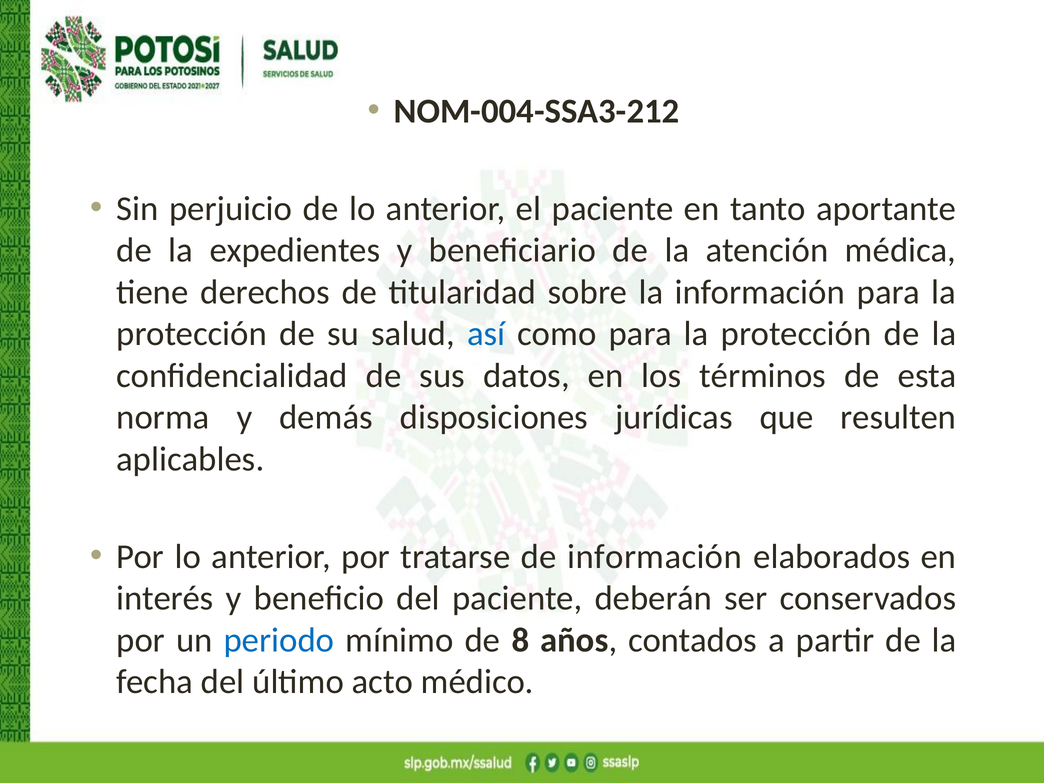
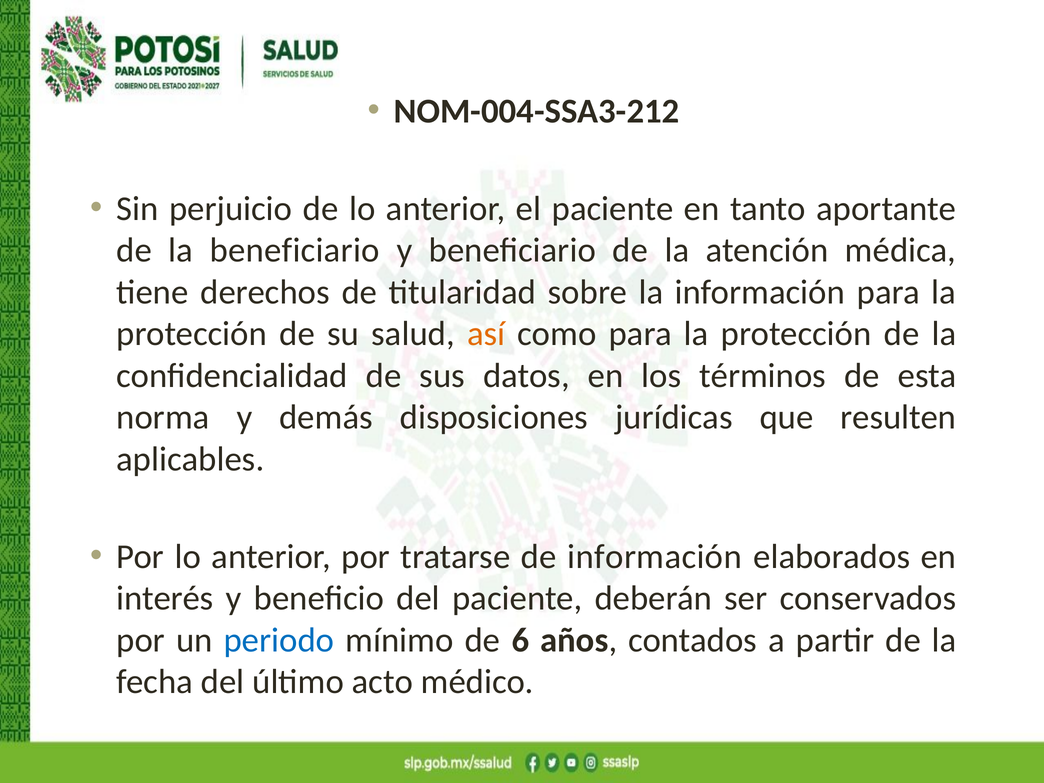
la expedientes: expedientes -> beneficiario (295, 250)
así colour: blue -> orange (486, 334)
8: 8 -> 6 (520, 640)
